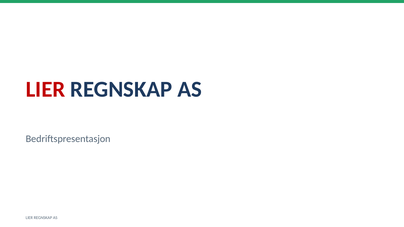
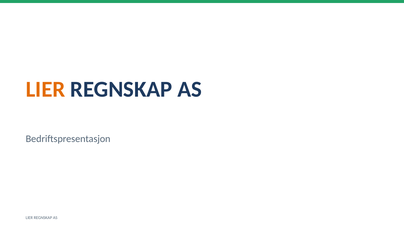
LIER colour: red -> orange (45, 90)
